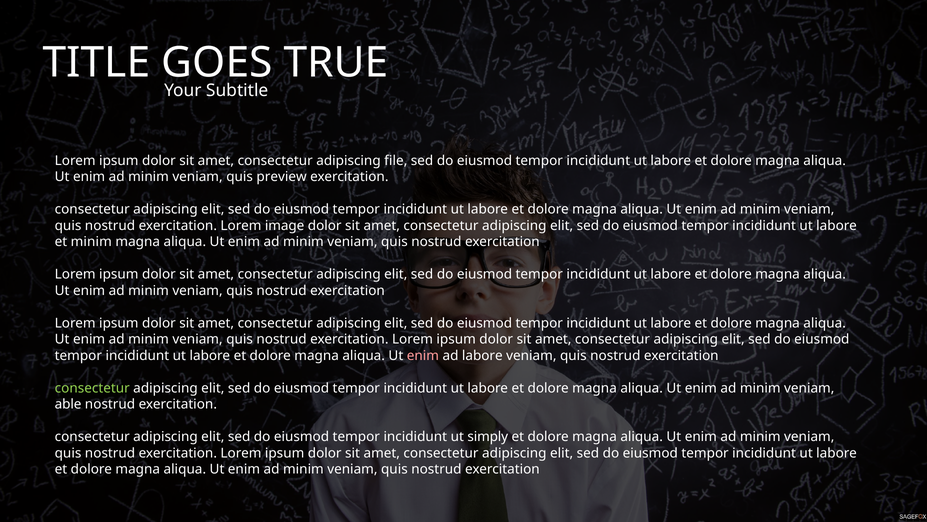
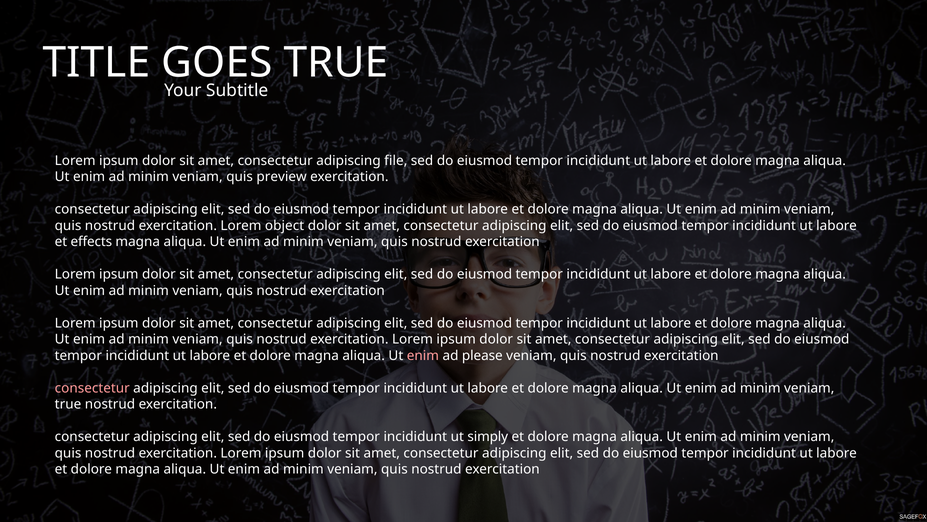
image: image -> object (285, 225)
et minim: minim -> effects (91, 242)
ad labore: labore -> please (482, 355)
consectetur colour: light green -> pink (92, 388)
able: able -> true (68, 404)
